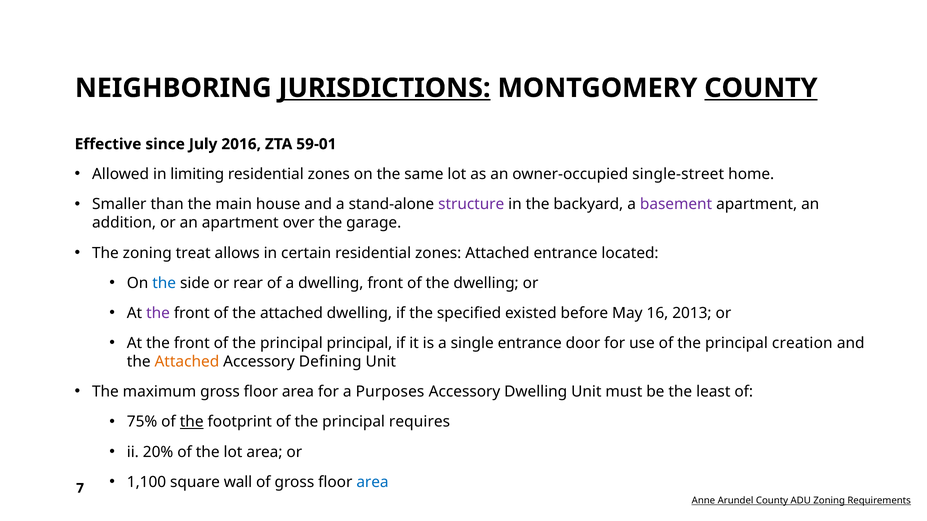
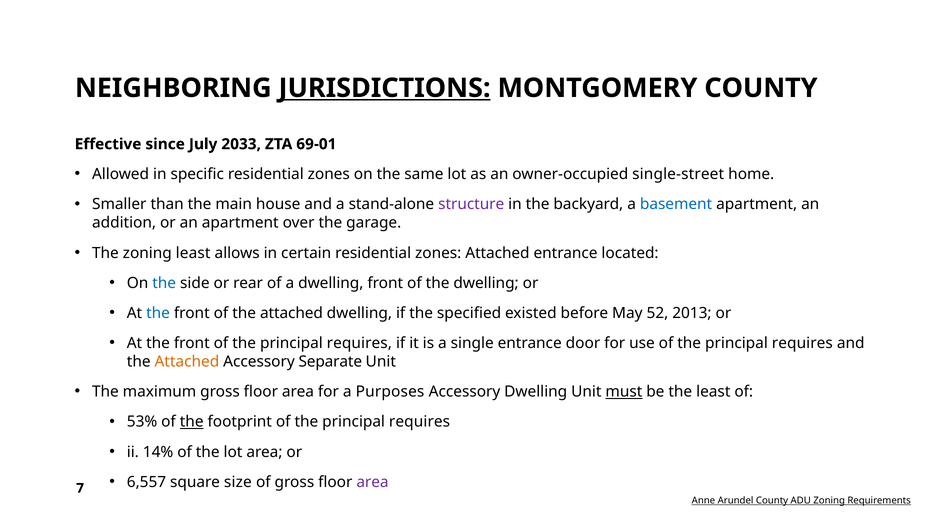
COUNTY underline: present -> none (761, 88)
2016: 2016 -> 2033 (241, 144)
59-01: 59-01 -> 69-01 (316, 144)
limiting: limiting -> specific (197, 174)
basement colour: purple -> blue (676, 204)
zoning treat: treat -> least (193, 253)
the colour: purple -> blue (158, 313)
16: 16 -> 52 (657, 313)
principal: principal -> requires (359, 343)
creation: creation -> requires (802, 343)
Defining: Defining -> Separate (330, 362)
must underline: none -> present (624, 392)
75%: 75% -> 53% (142, 422)
20%: 20% -> 14% (158, 452)
1,100: 1,100 -> 6,557 (146, 482)
wall: wall -> size (238, 482)
area colour: blue -> purple (372, 482)
